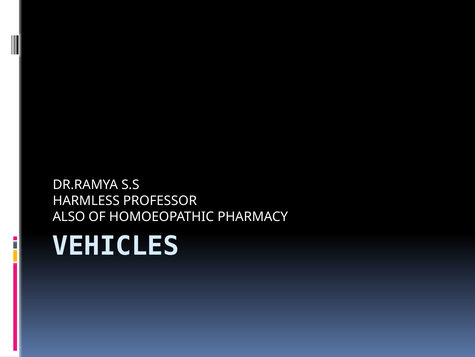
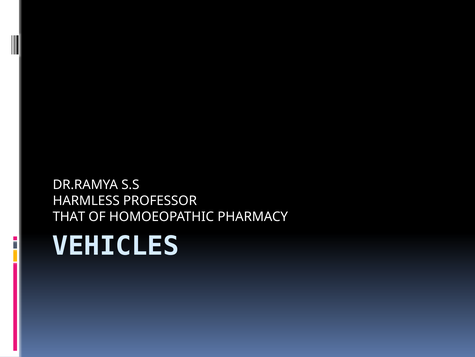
ALSO: ALSO -> THAT (69, 216)
